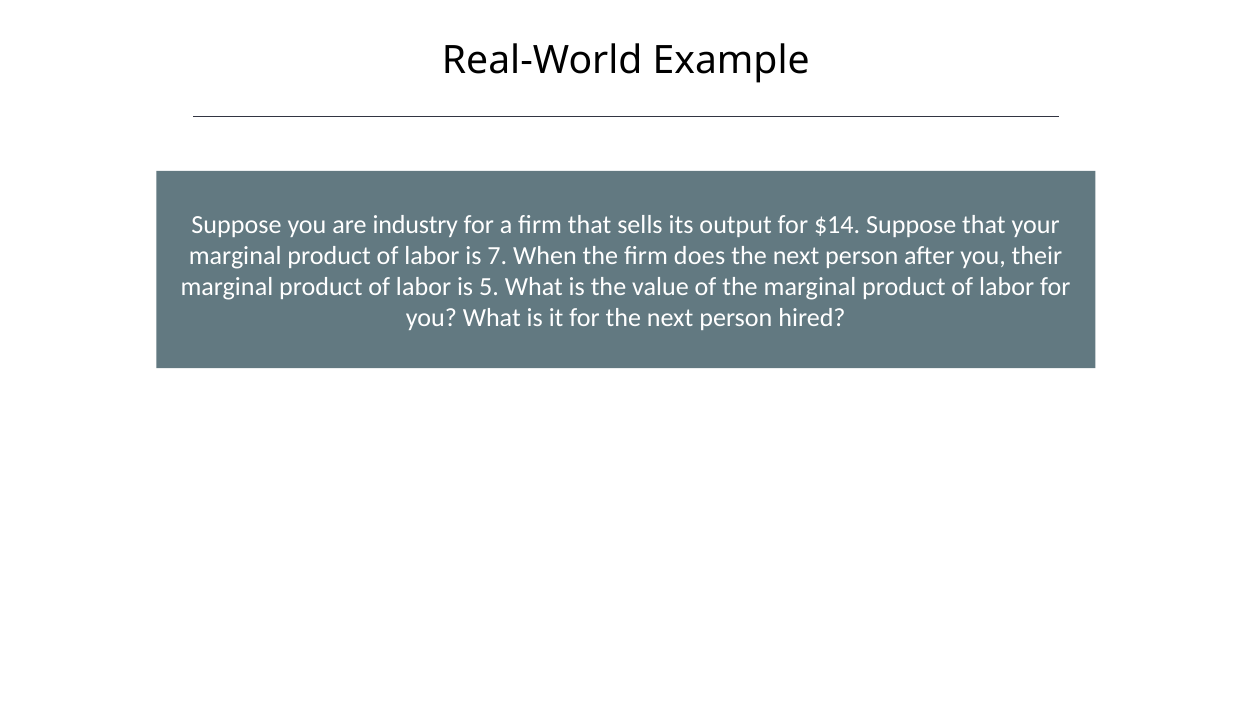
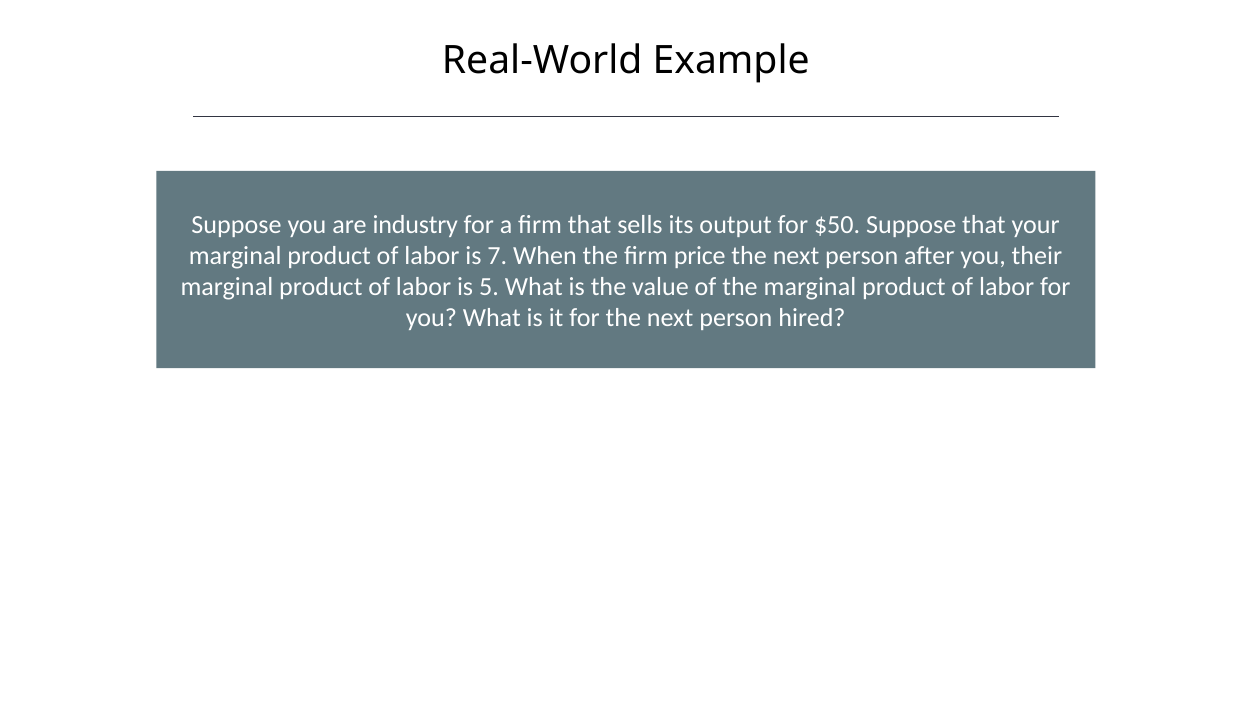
$14: $14 -> $50 (837, 225)
does: does -> price (700, 256)
